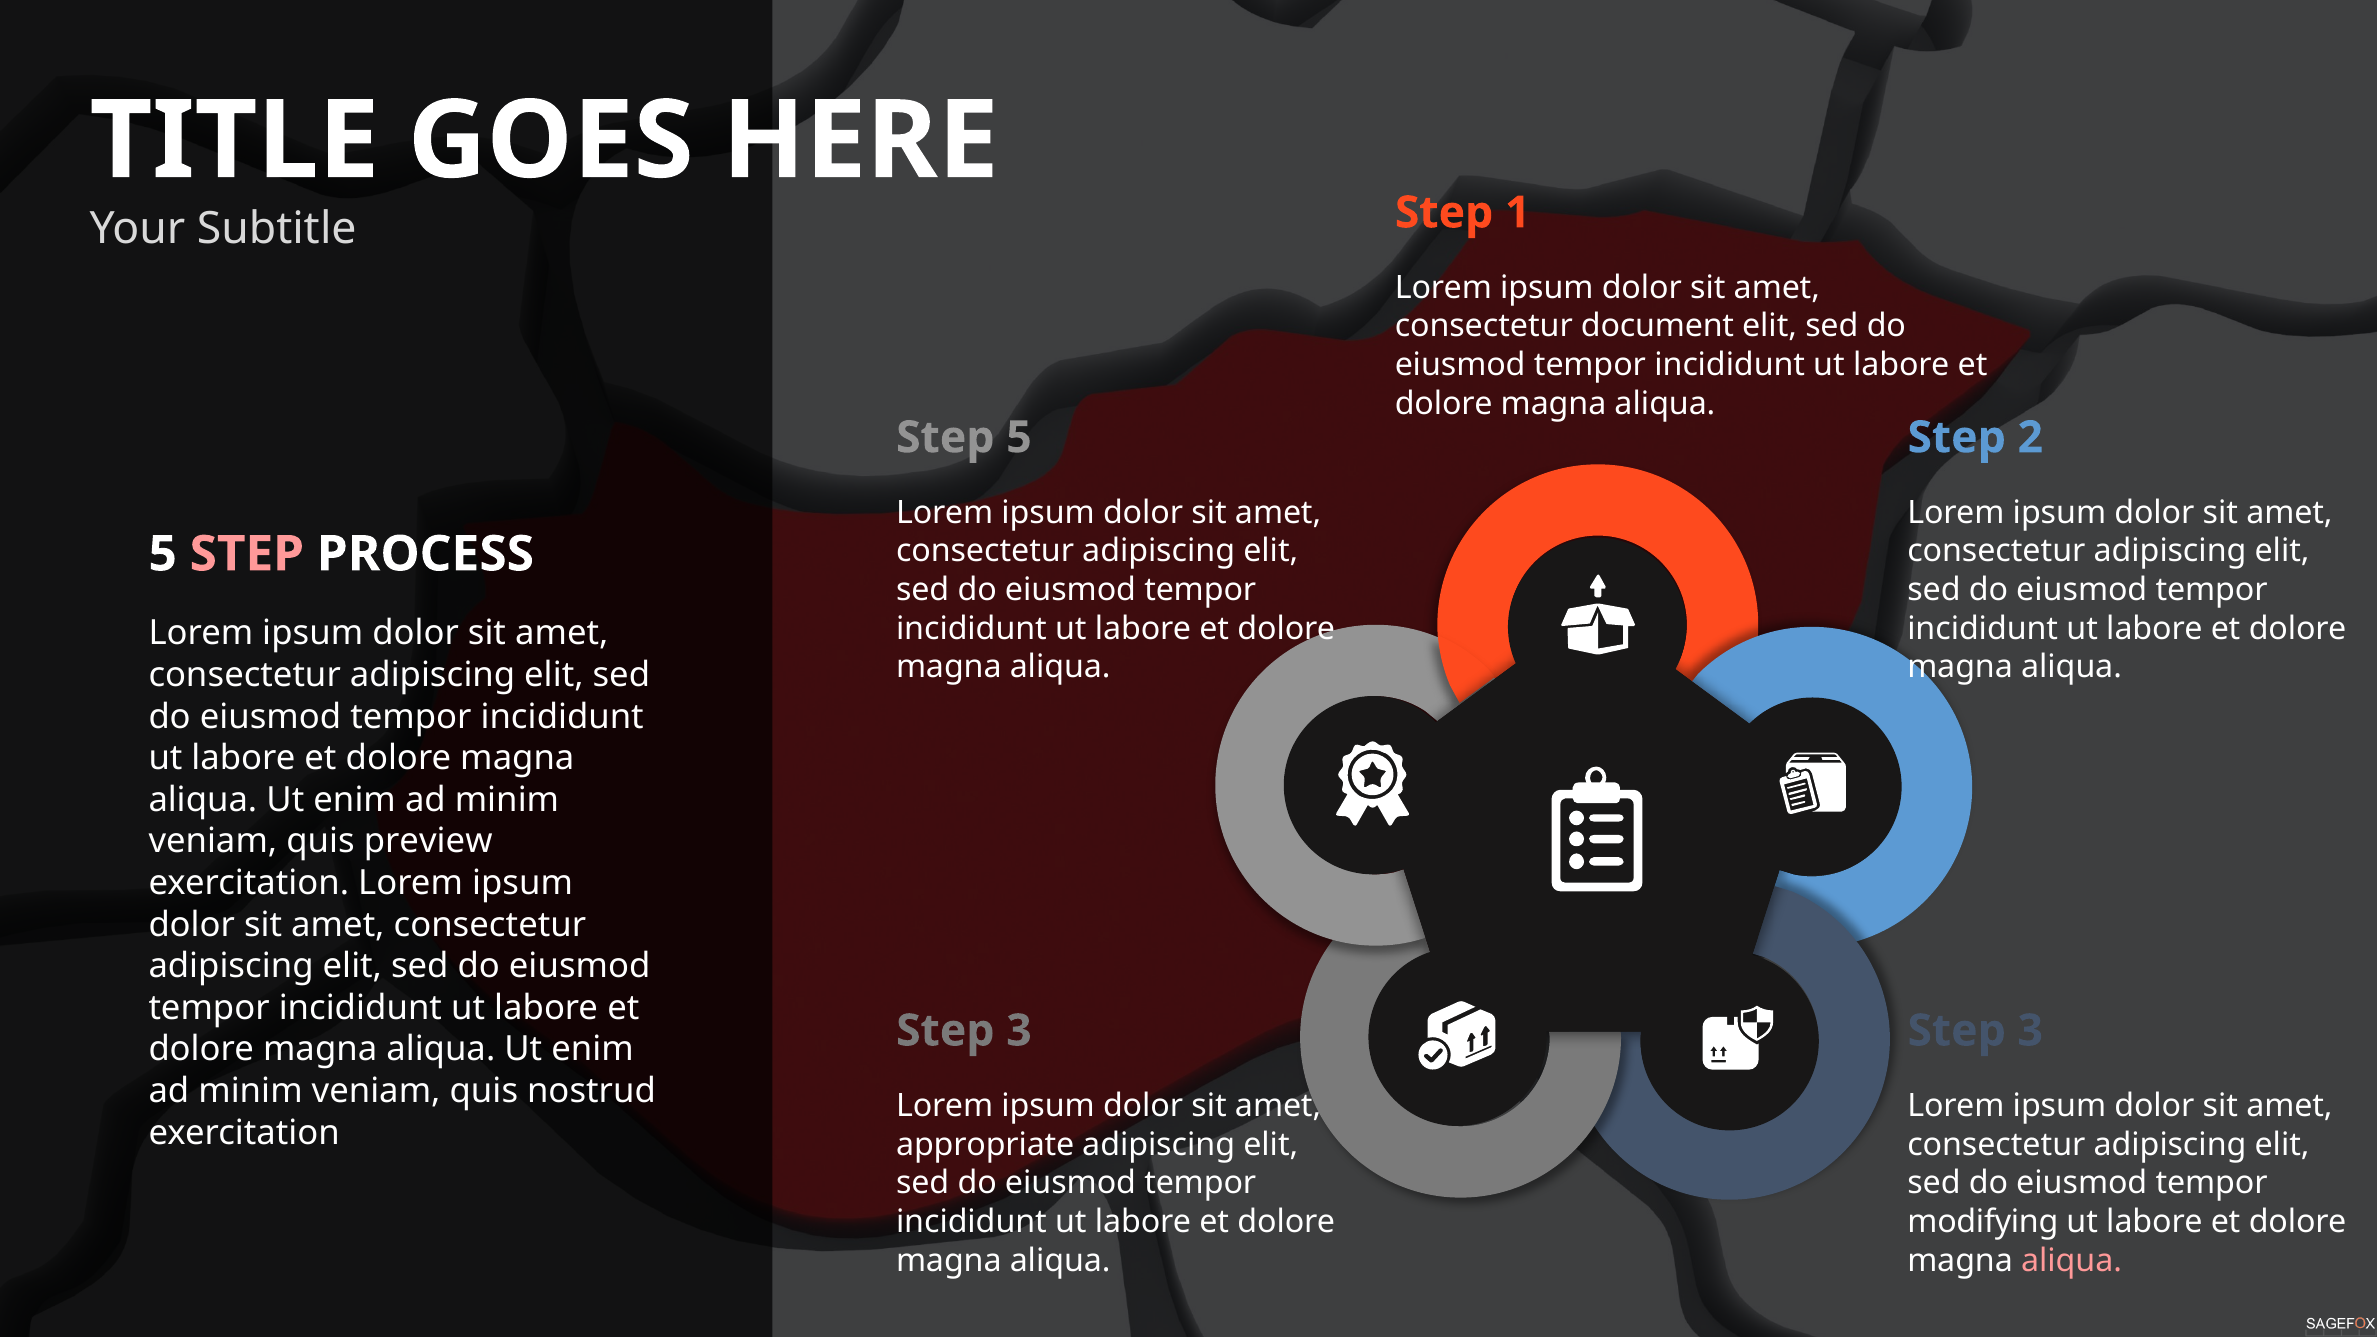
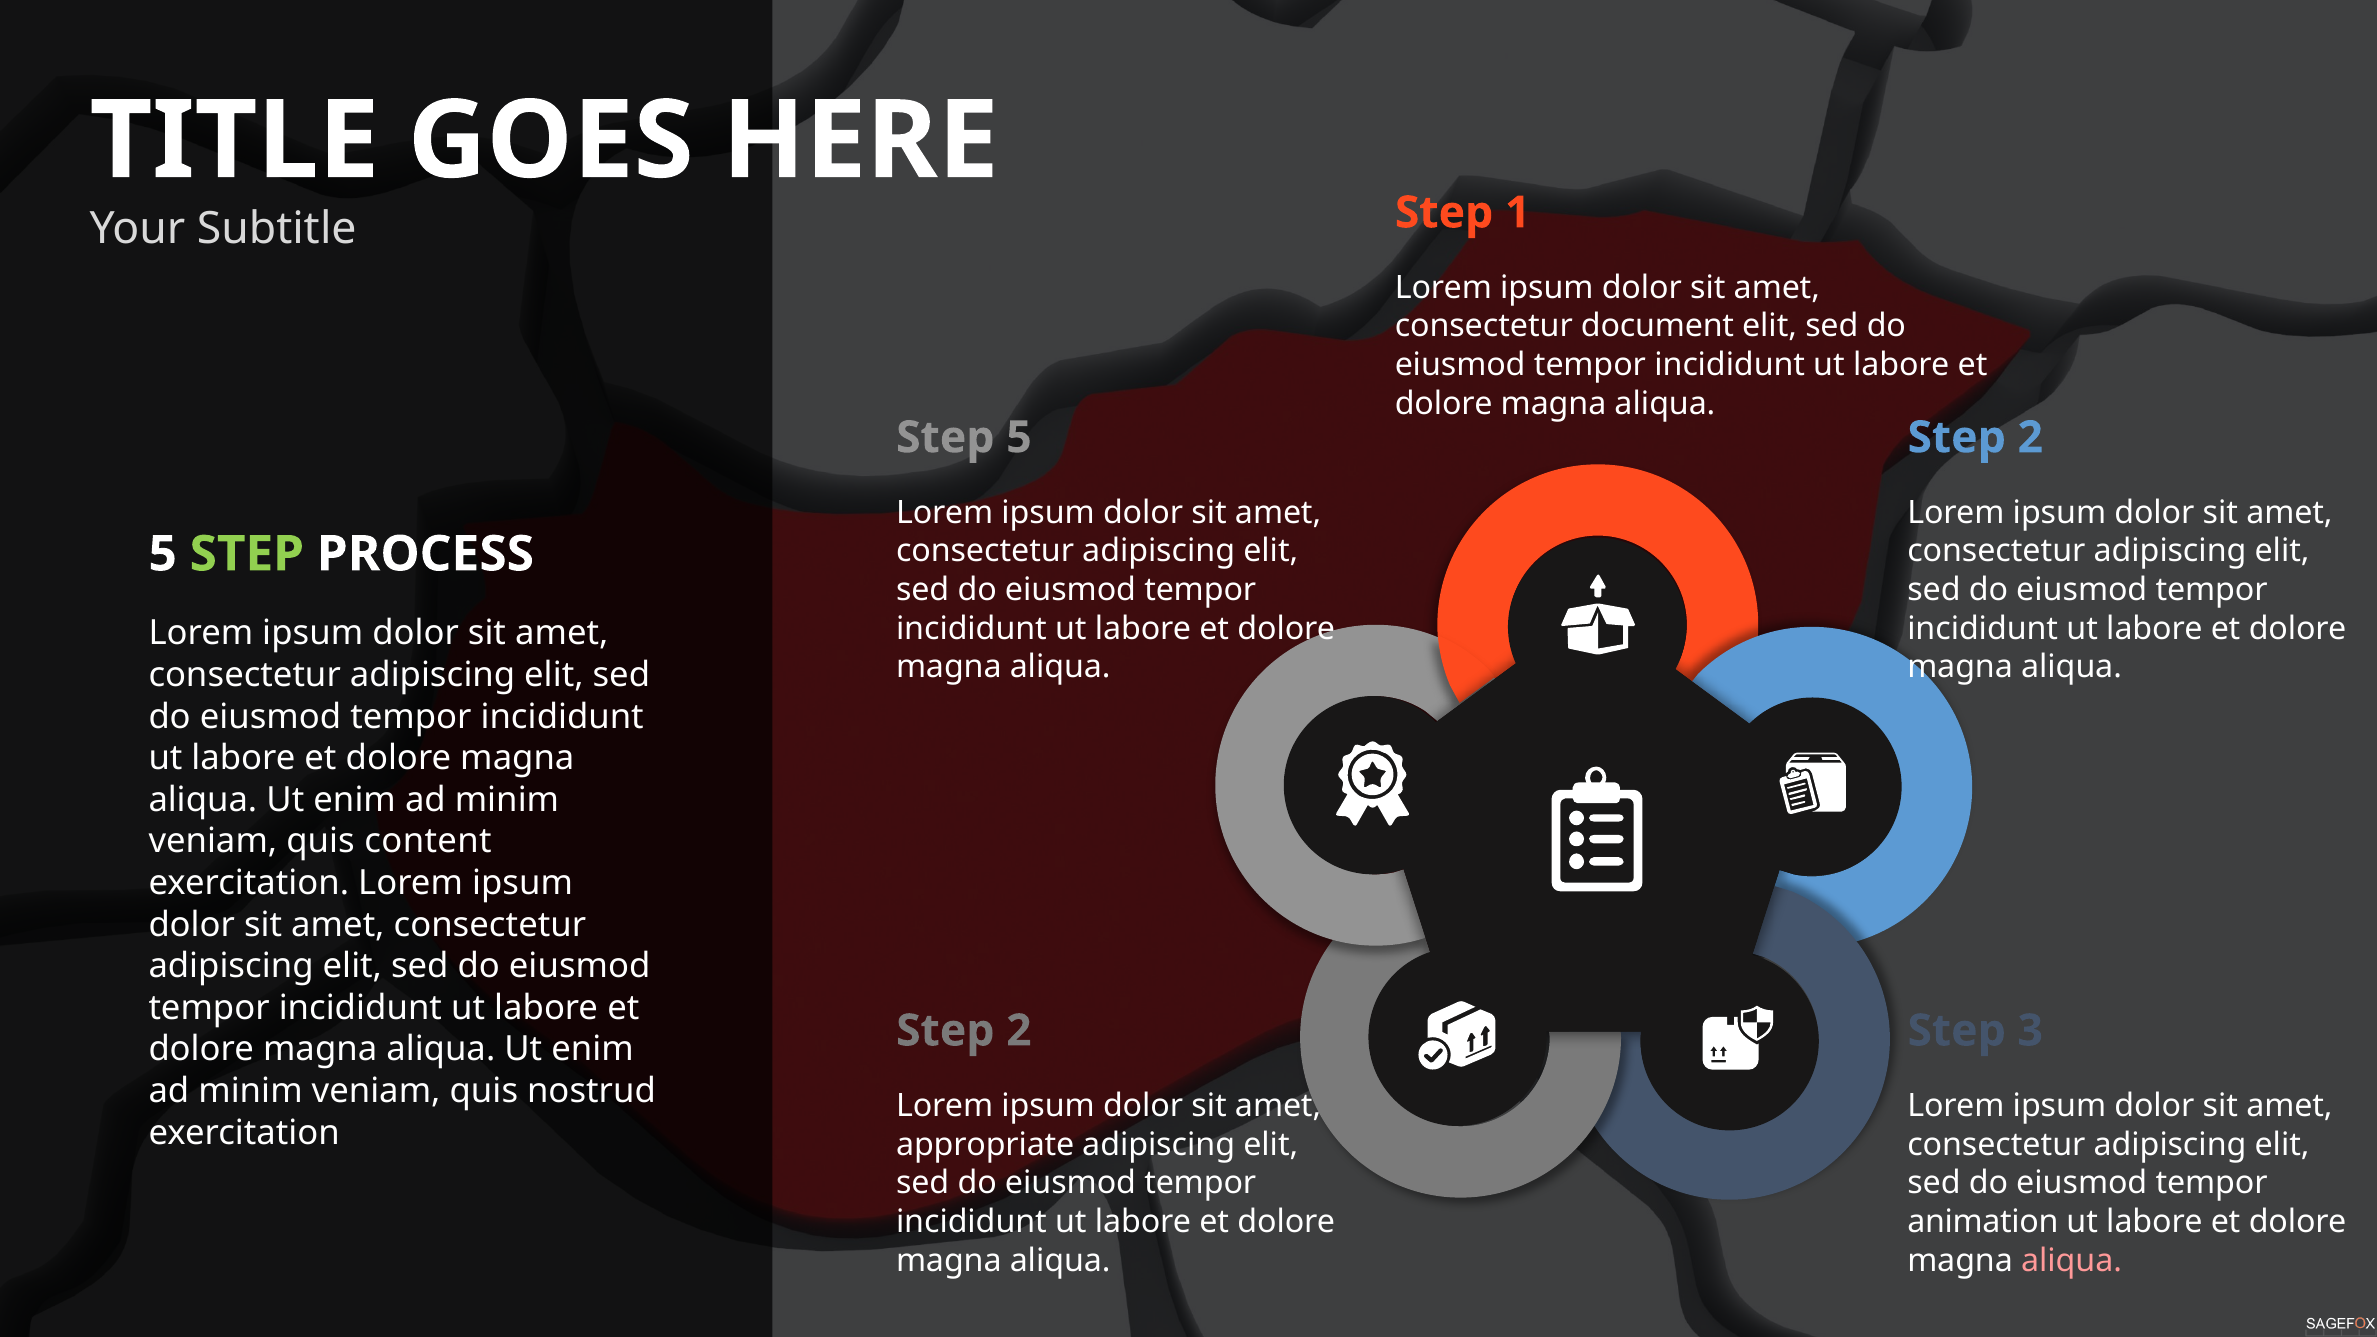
STEP colour: pink -> light green (247, 554)
preview: preview -> content (428, 841)
3: 3 -> 2 (1019, 1031)
modifying: modifying -> animation (1983, 1222)
